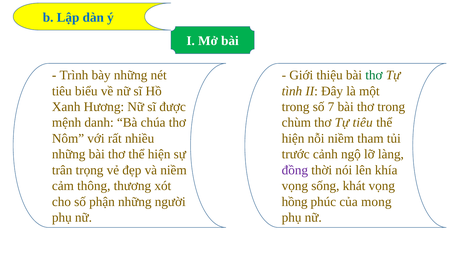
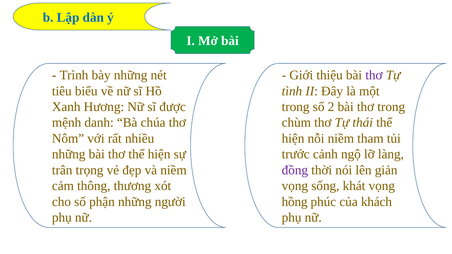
thơ colour: green -> purple (374, 75)
7: 7 -> 2 (331, 107)
Tự tiêu: tiêu -> thái (363, 123)
khía: khía -> giản (386, 170)
mong: mong -> khách (376, 202)
